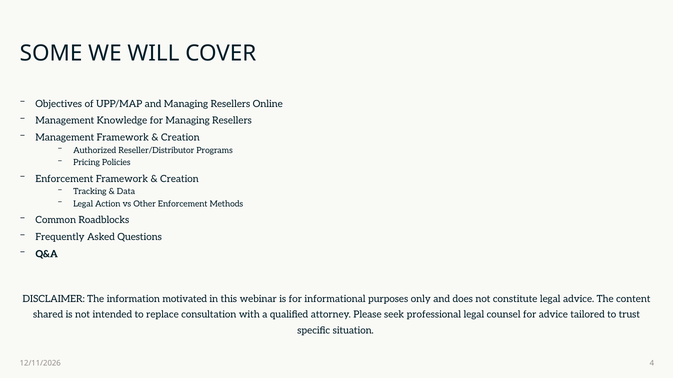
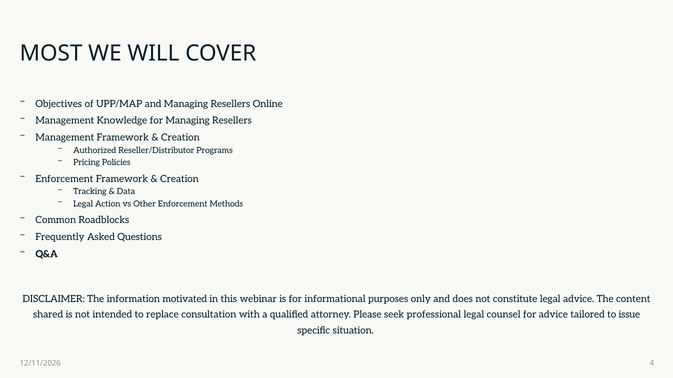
SOME: SOME -> MOST (51, 53)
trust: trust -> issue (629, 315)
